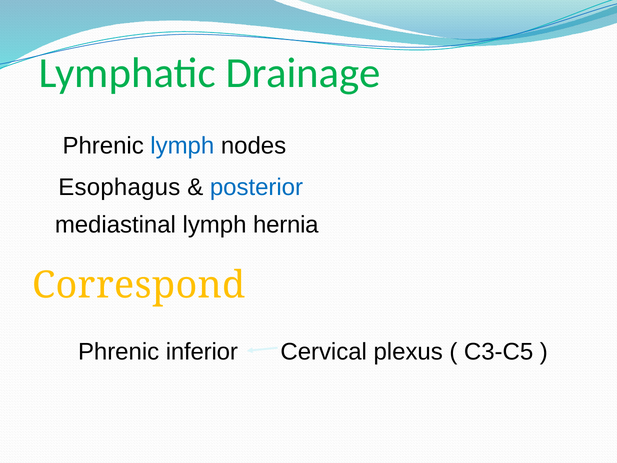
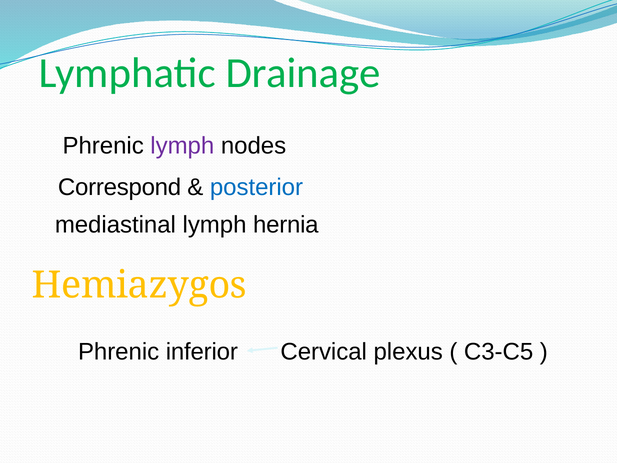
lymph colour: blue -> purple (182, 146)
Esophagus: Esophagus -> Correspond (120, 187)
Correspond: Correspond -> Hemiazygos (139, 285)
